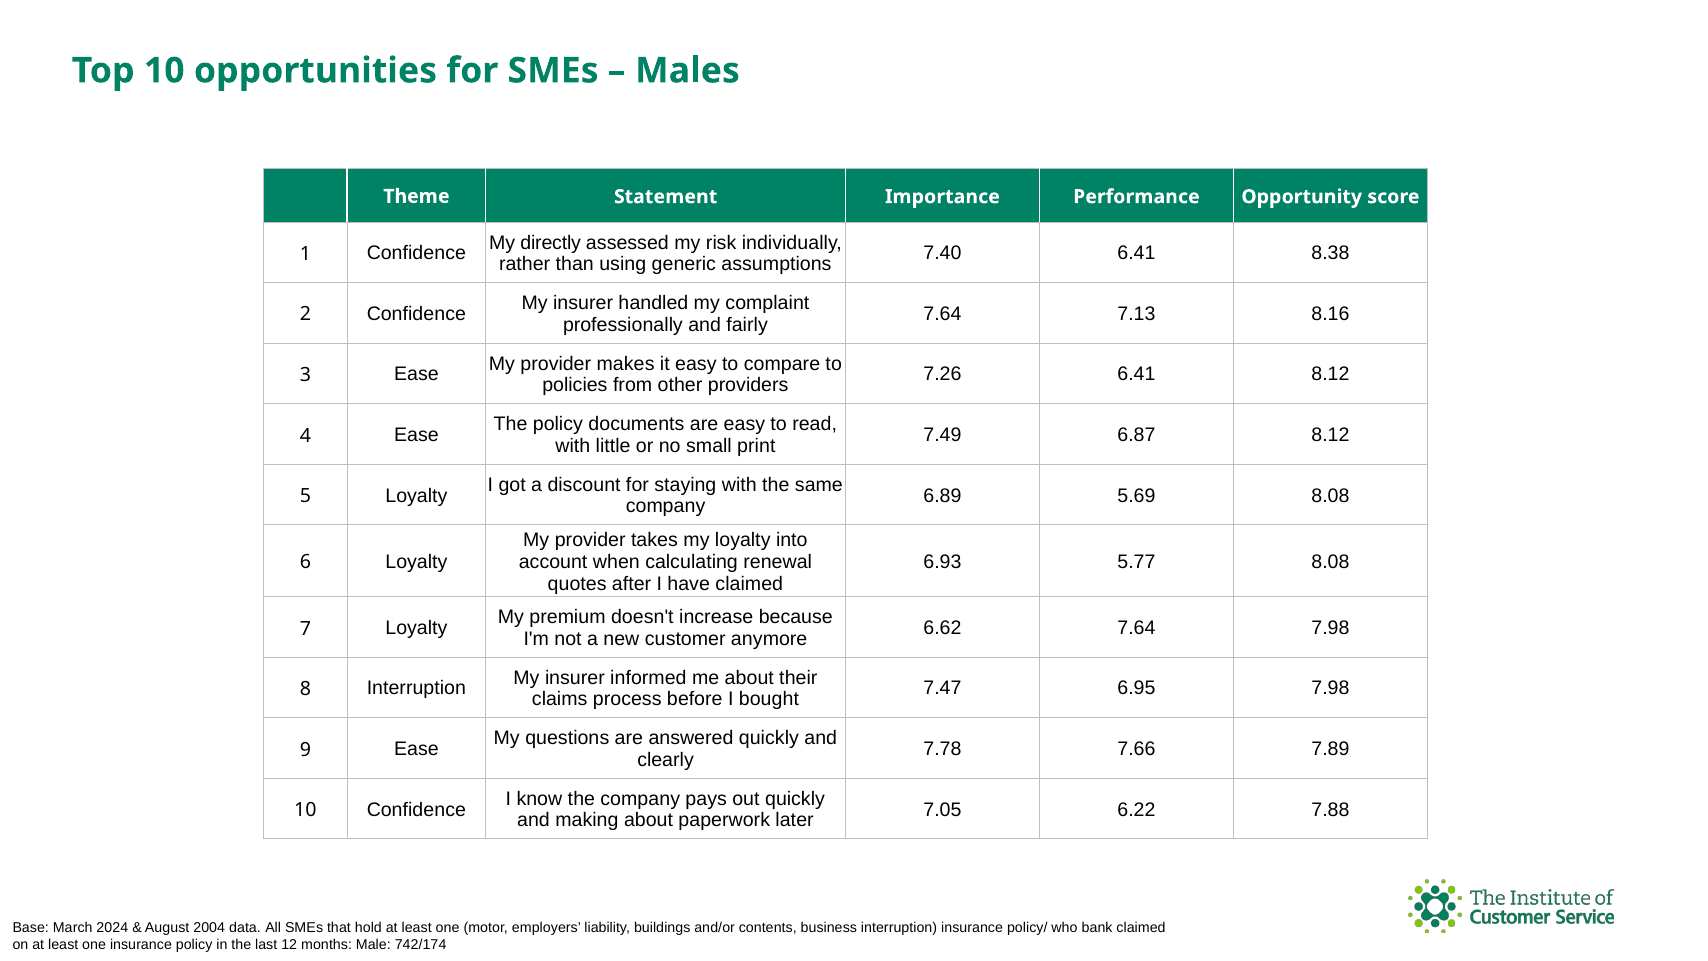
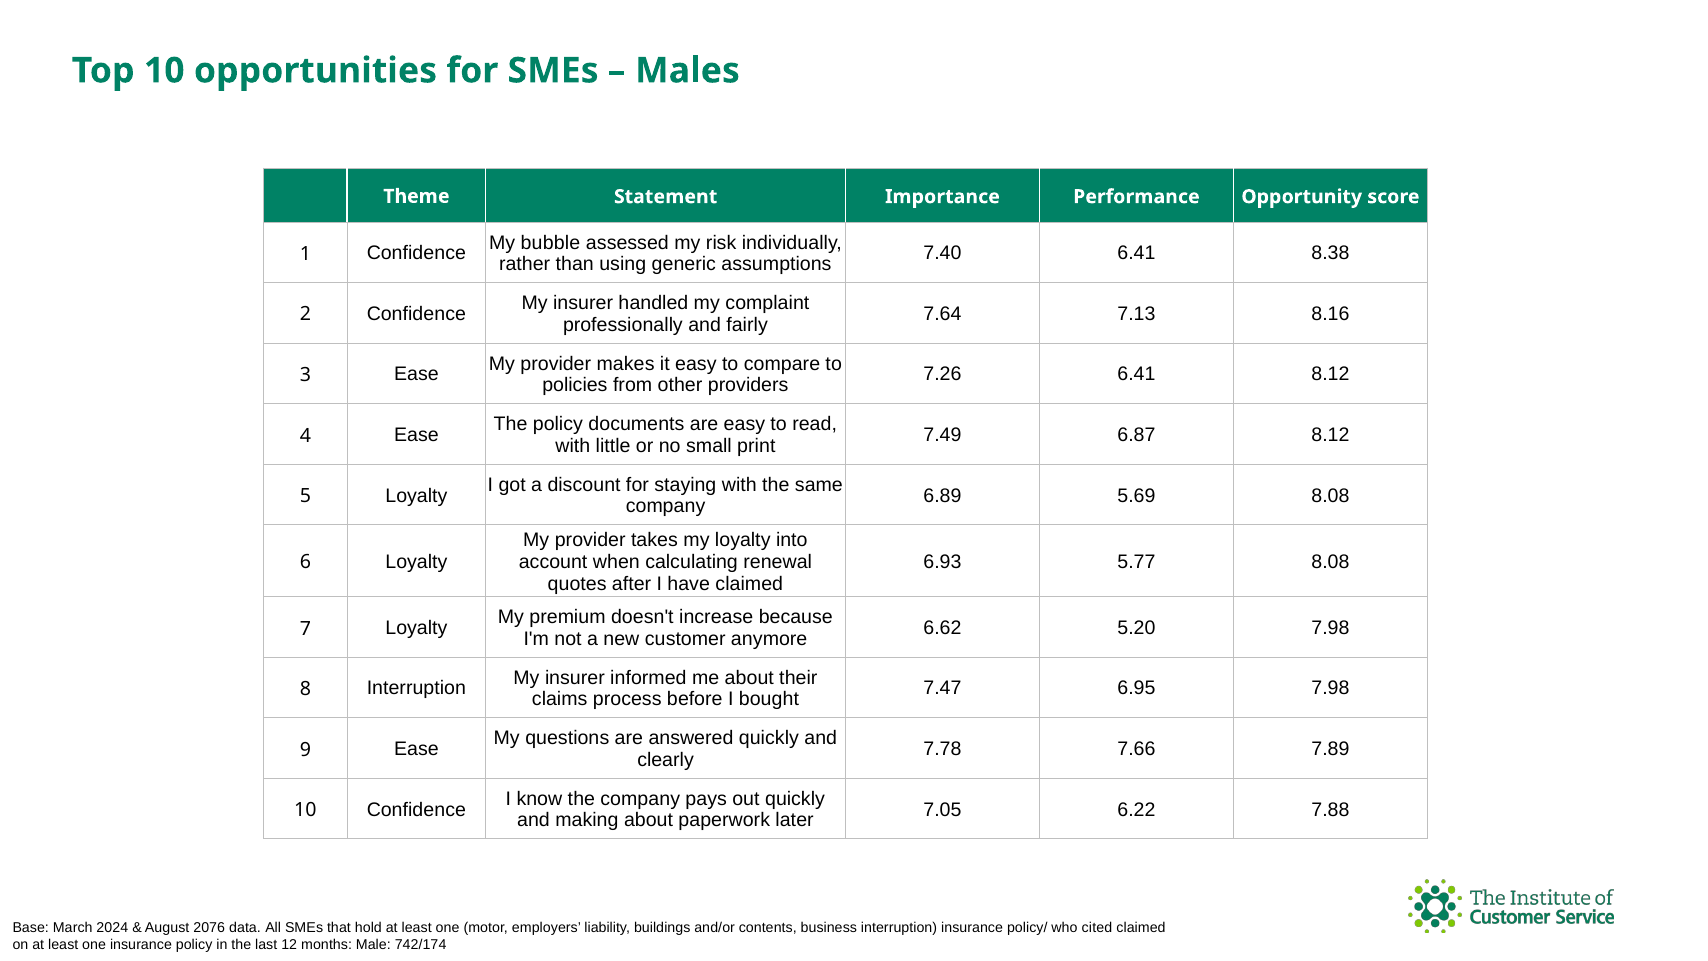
directly: directly -> bubble (550, 242)
6.62 7.64: 7.64 -> 5.20 (1136, 628)
2004: 2004 -> 2076 (209, 928)
bank: bank -> cited (1097, 928)
